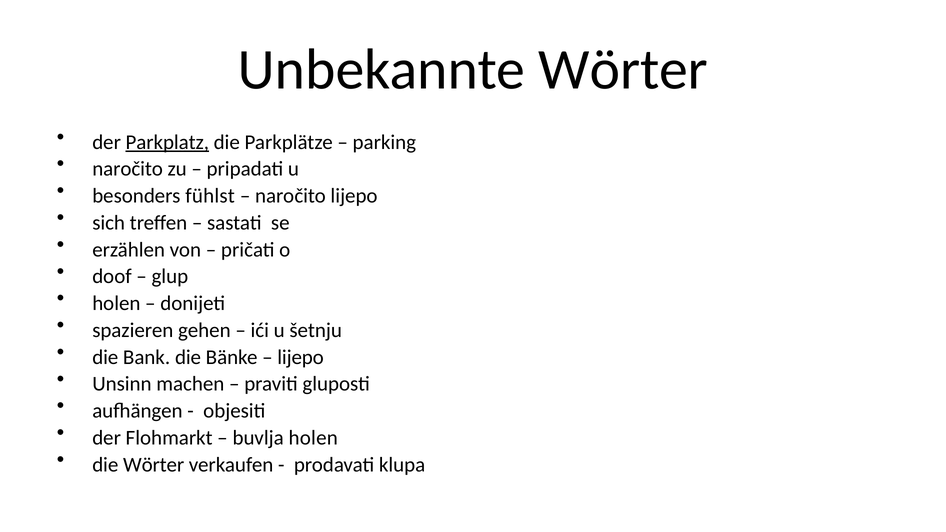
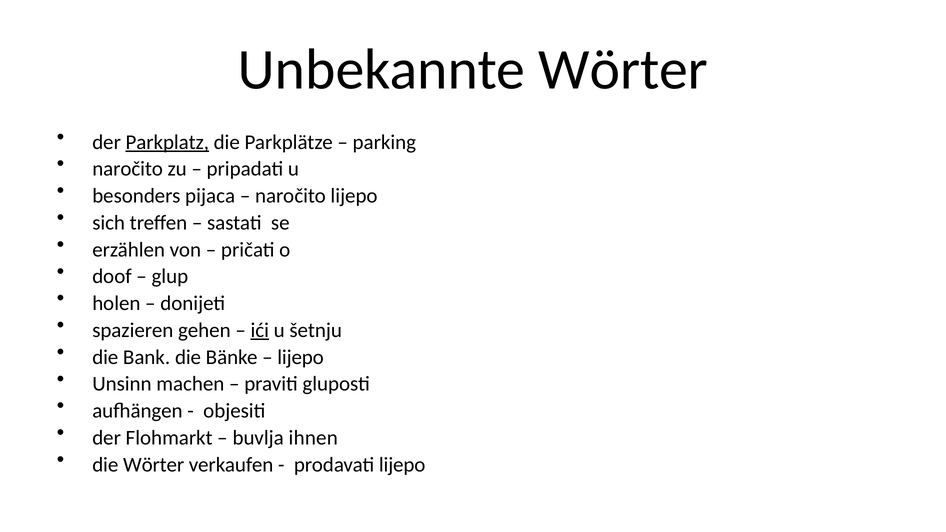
fühlst: fühlst -> pijaca (210, 196)
ići underline: none -> present (260, 330)
buvlja holen: holen -> ihnen (313, 438)
prodavati klupa: klupa -> lijepo (402, 465)
